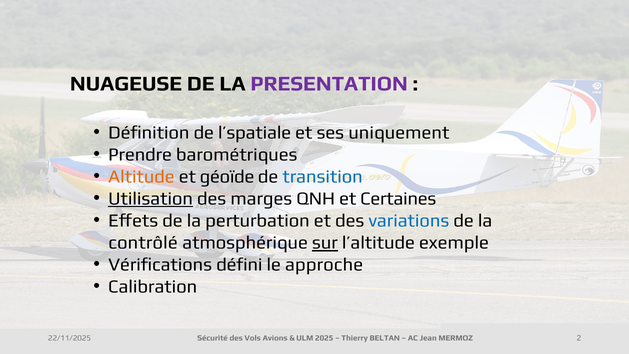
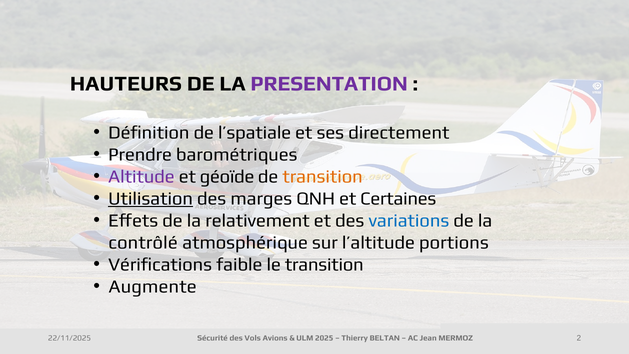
NUAGEUSE: NUAGEUSE -> HAUTEURS (126, 84)
uniquement: uniquement -> directement (399, 133)
Altitude colour: orange -> purple (141, 177)
transition colour: blue -> orange (323, 177)
perturbation: perturbation -> relativement (258, 221)
sur underline: present -> none (325, 243)
exemple: exemple -> portions (454, 243)
défini: défini -> faible (239, 265)
le approche: approche -> transition (324, 265)
Calibration: Calibration -> Augmente (153, 287)
